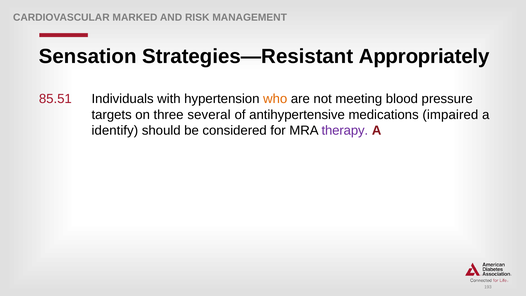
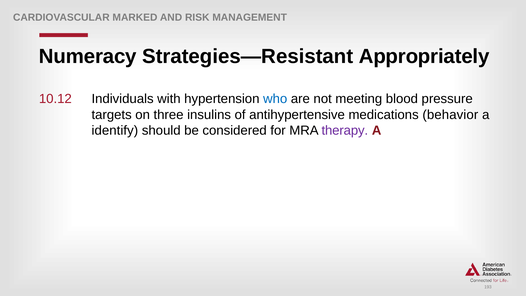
Sensation: Sensation -> Numeracy (88, 56)
85.51: 85.51 -> 10.12 (55, 99)
who colour: orange -> blue (275, 99)
several: several -> insulins (209, 115)
impaired: impaired -> behavior (450, 115)
